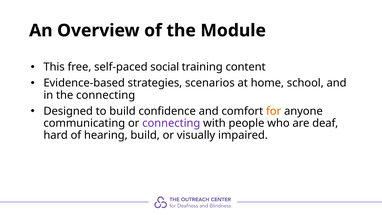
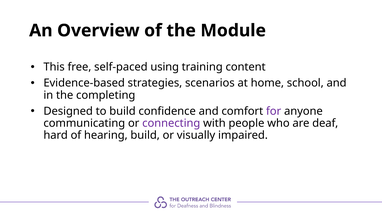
social: social -> using (165, 67)
the connecting: connecting -> completing (106, 95)
for colour: orange -> purple (274, 111)
